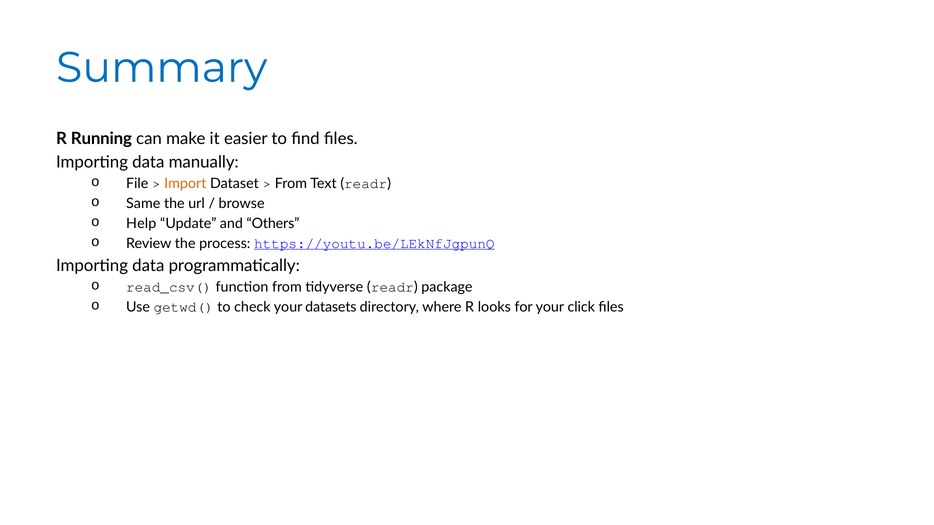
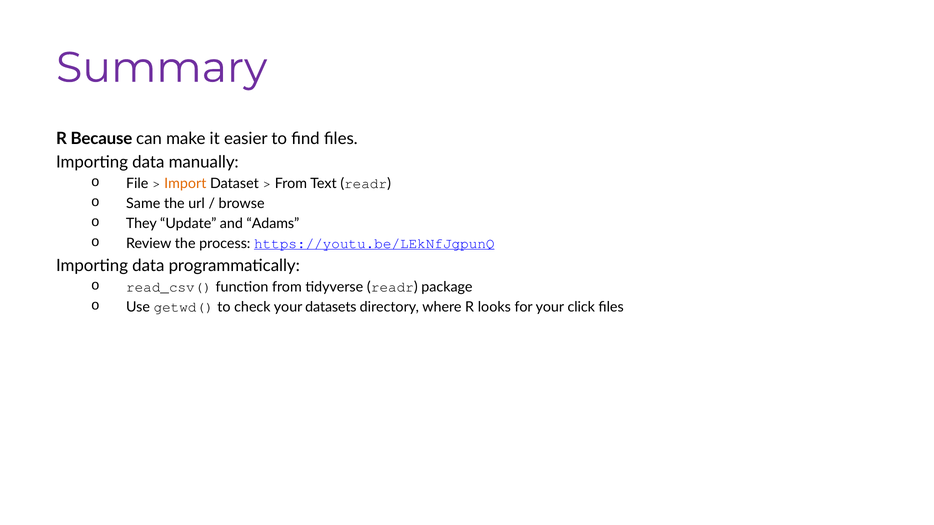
Summary colour: blue -> purple (162, 68)
Running: Running -> Because (101, 139)
Help: Help -> They (141, 224)
Others: Others -> Adams (273, 224)
